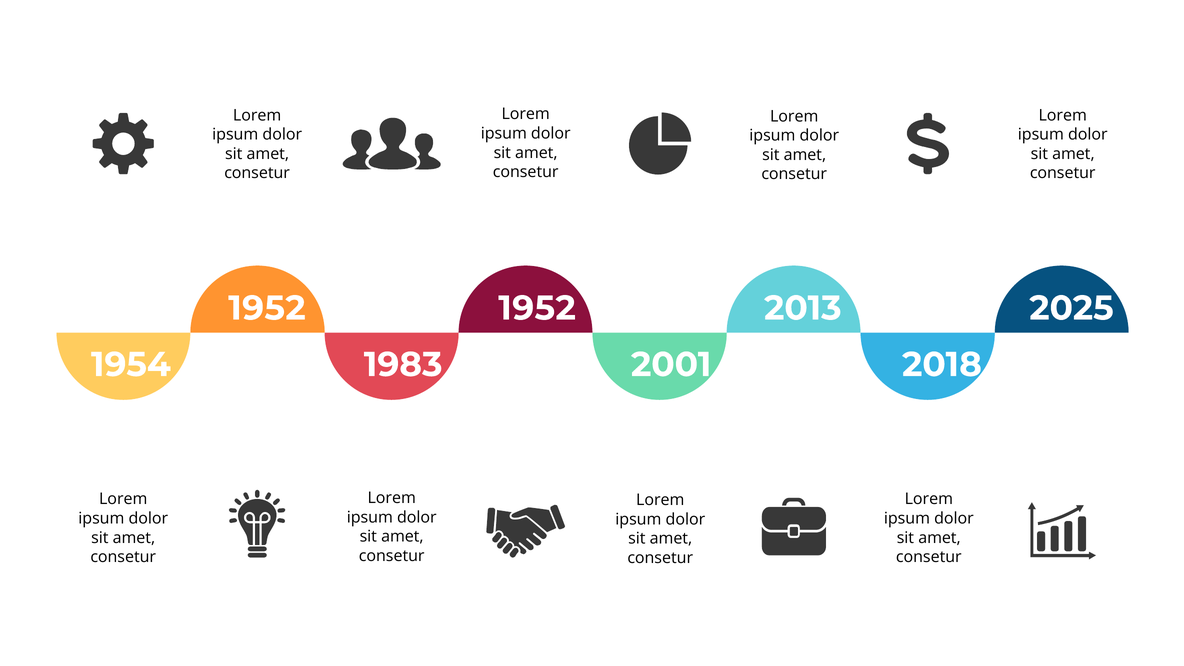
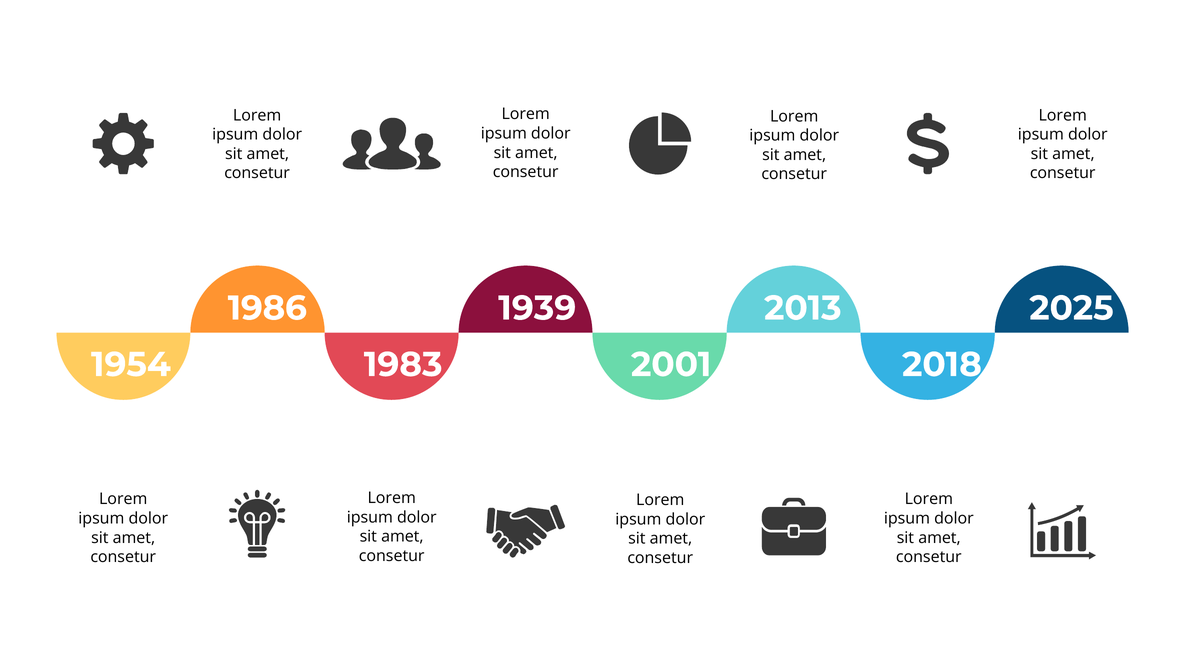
1952: 1952 -> 1986 (267, 308)
1952: 1952 -> 1939 (537, 308)
